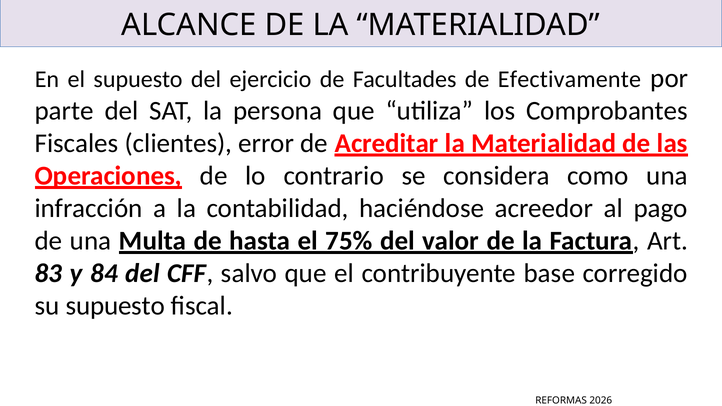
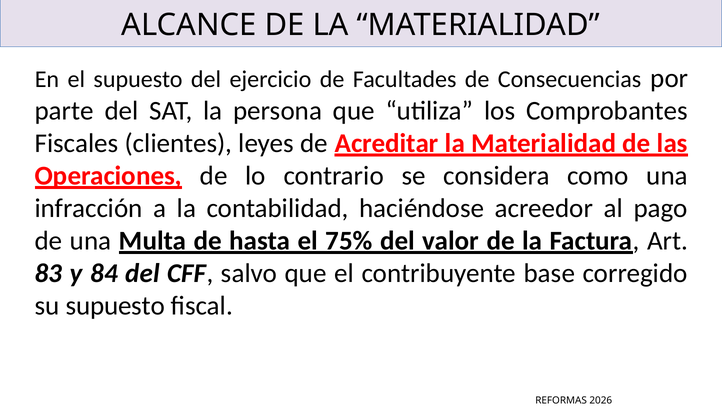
Efectivamente: Efectivamente -> Consecuencias (570, 79)
error: error -> leyes (266, 143)
